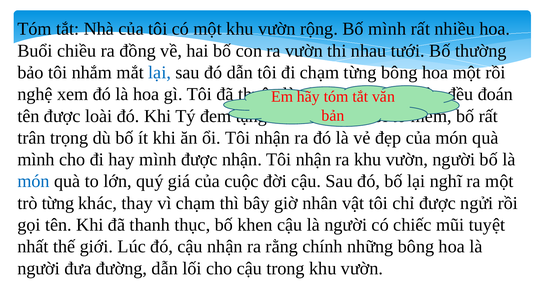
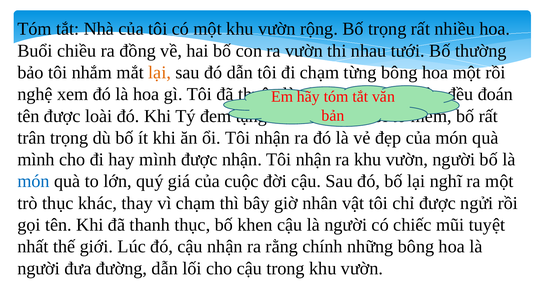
Bố mình: mình -> trọng (387, 29)
lại colour: blue -> orange (160, 73)
trò từng: từng -> thục (58, 203)
